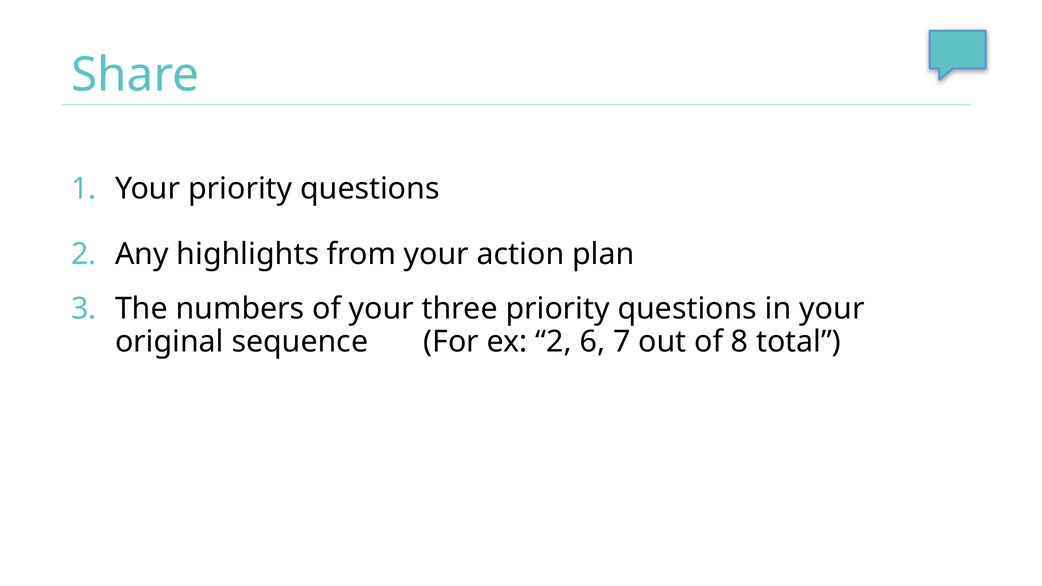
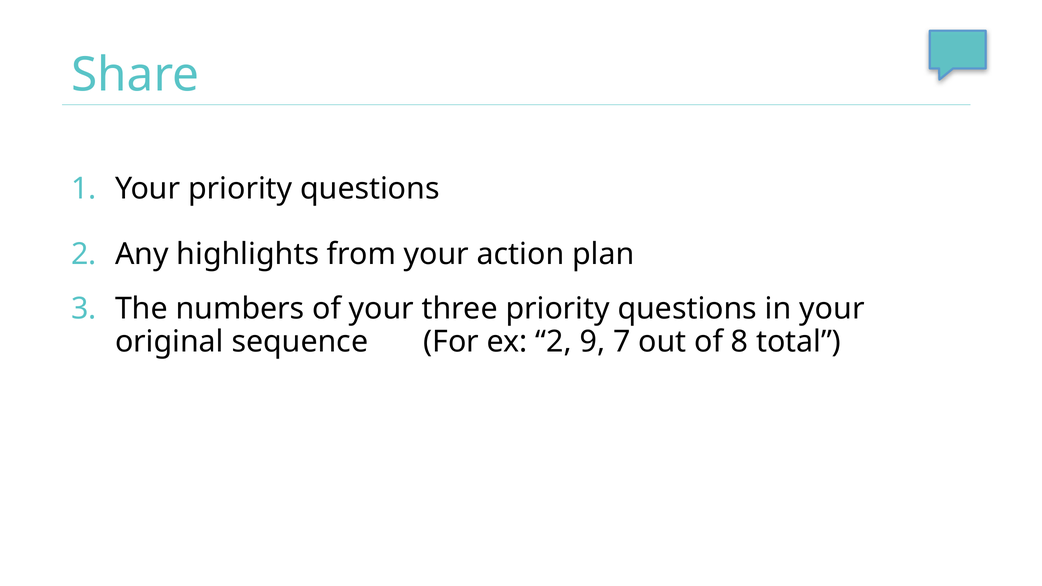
6: 6 -> 9 (592, 342)
